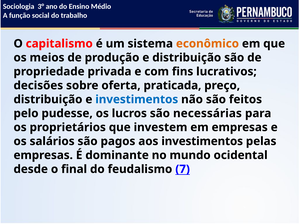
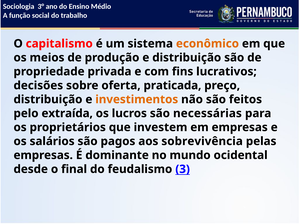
investimentos colour: blue -> orange (137, 100)
pudesse: pudesse -> extraída (67, 113)
aos investimentos: investimentos -> sobrevivência (202, 141)
7: 7 -> 3 (183, 169)
